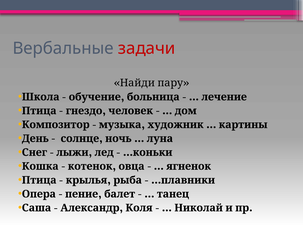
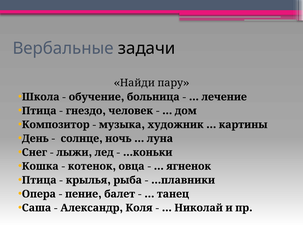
задачи colour: red -> black (147, 48)
